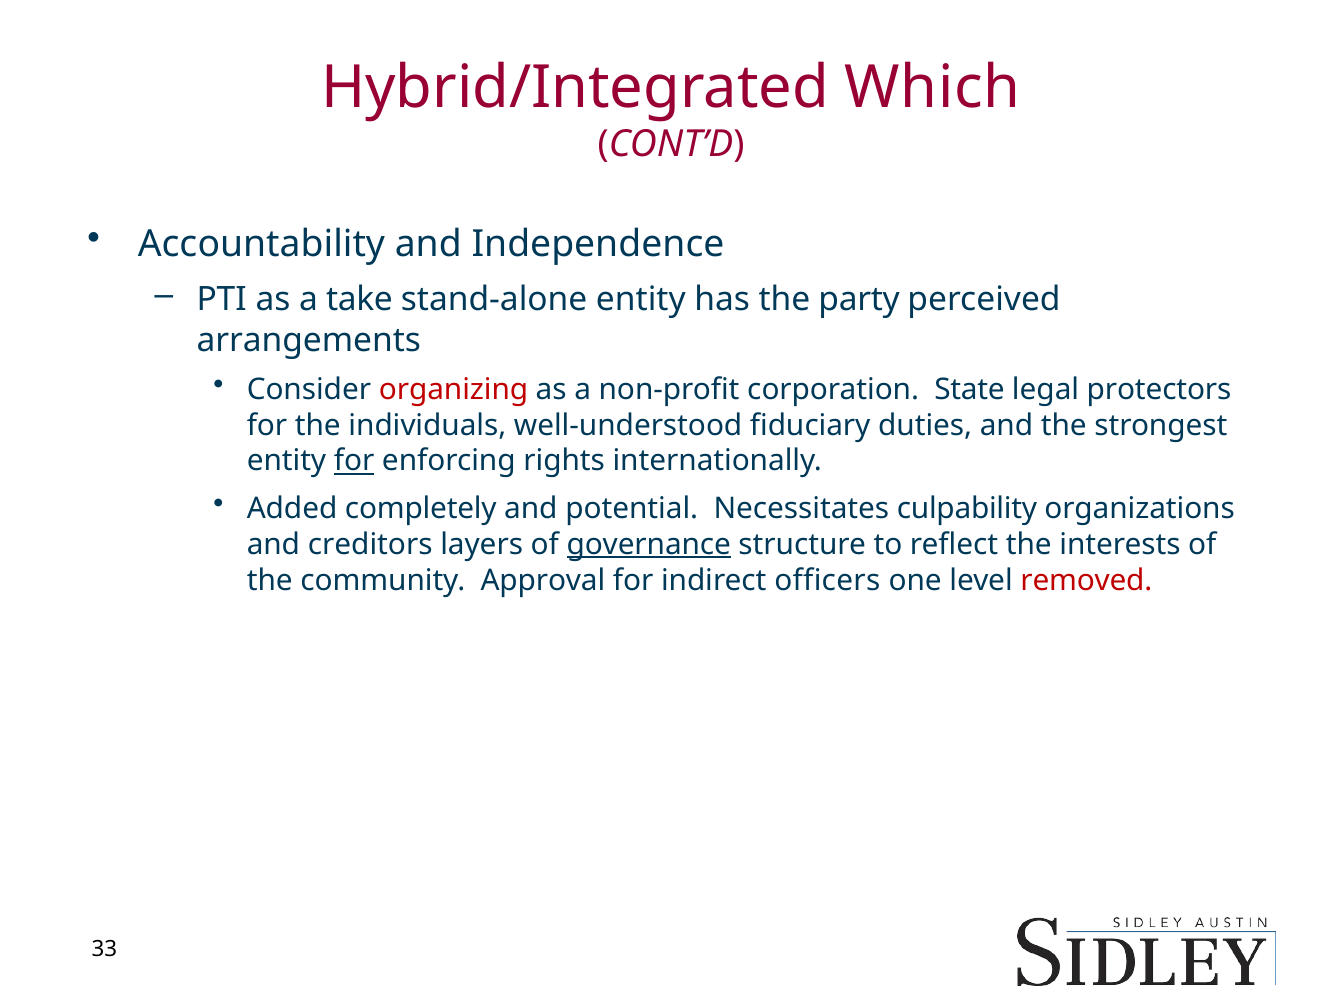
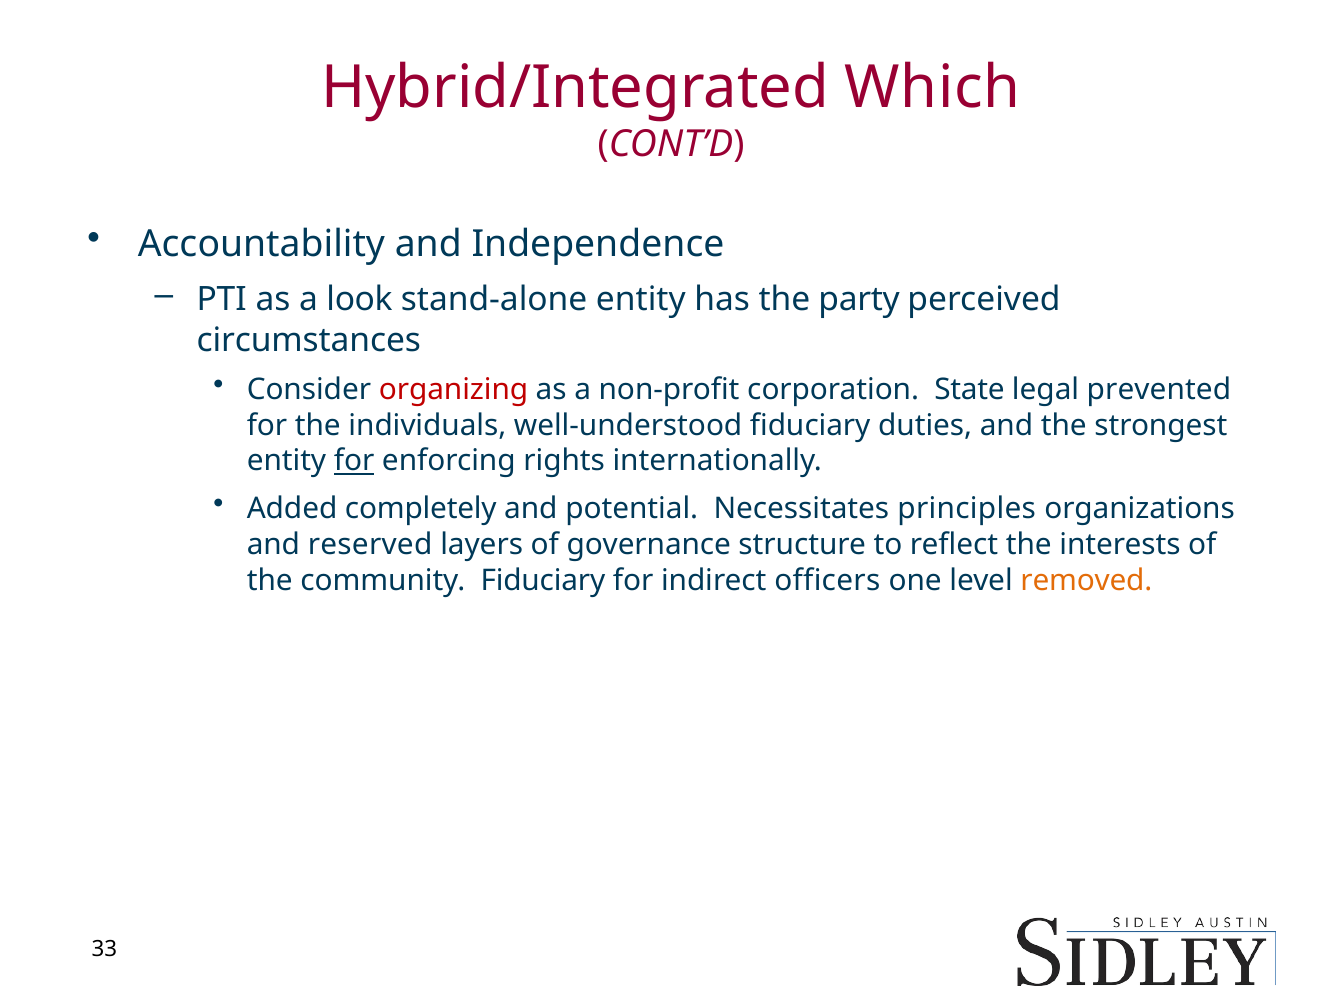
take: take -> look (360, 300)
arrangements: arrangements -> circumstances (309, 340)
protectors: protectors -> prevented (1159, 390)
culpability: culpability -> principles (967, 509)
creditors: creditors -> reserved (370, 545)
governance underline: present -> none (649, 545)
community Approval: Approval -> Fiduciary (543, 581)
removed colour: red -> orange (1086, 581)
